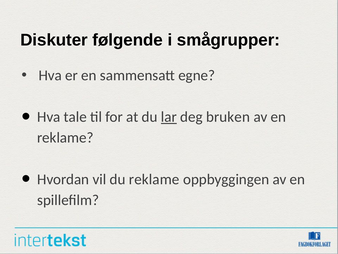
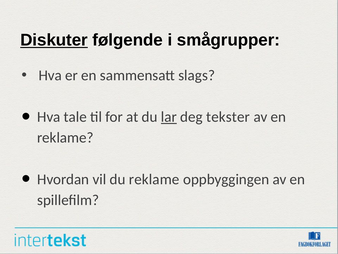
Diskuter underline: none -> present (54, 40)
egne: egne -> slags (197, 75)
bruken: bruken -> tekster (228, 117)
